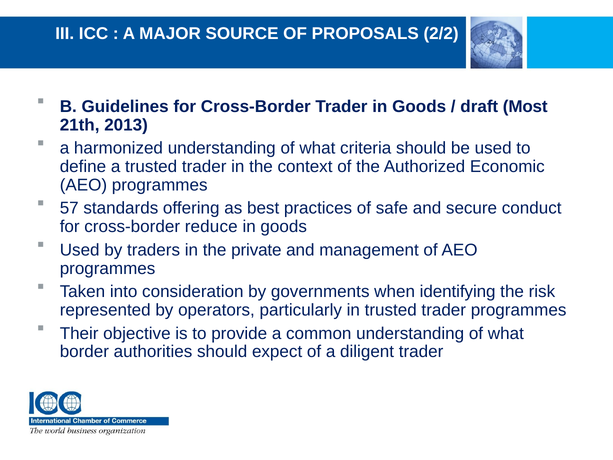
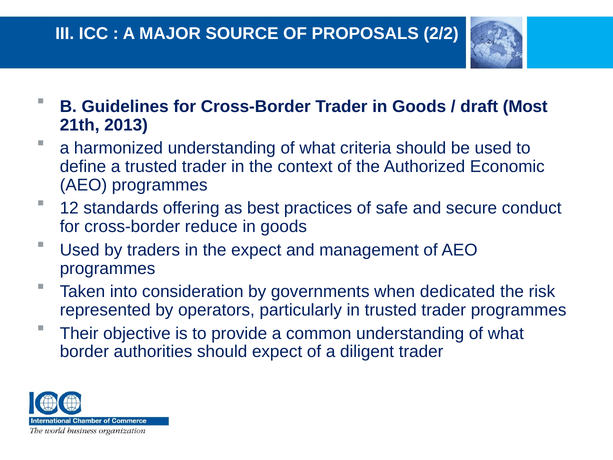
57: 57 -> 12 (69, 208)
the private: private -> expect (256, 250)
identifying: identifying -> dedicated (458, 292)
